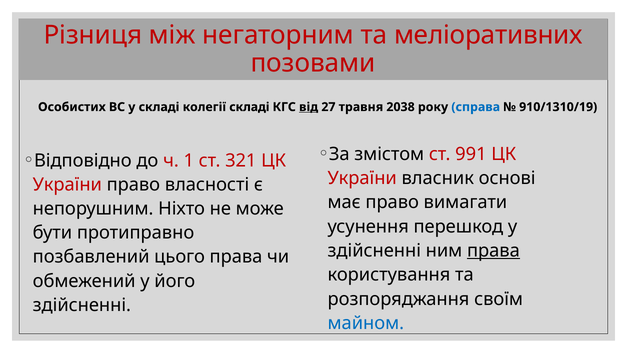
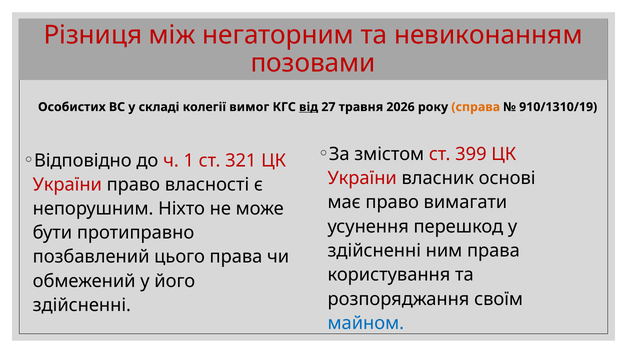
меліоративних: меліоративних -> невиконанням (488, 35)
колегії складі: складі -> вимог (249, 107)
2038: 2038 -> 2026 (401, 107)
справа colour: blue -> orange (476, 107)
991: 991 -> 399 (471, 154)
права underline: present -> none (493, 251)
